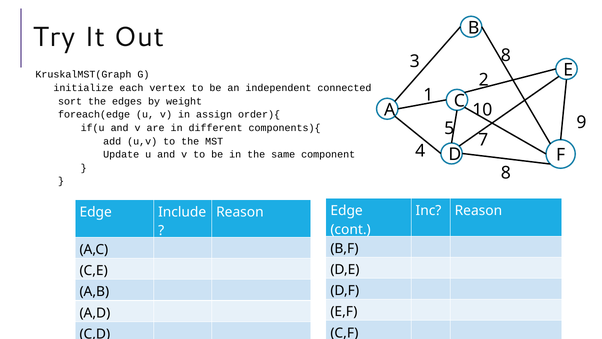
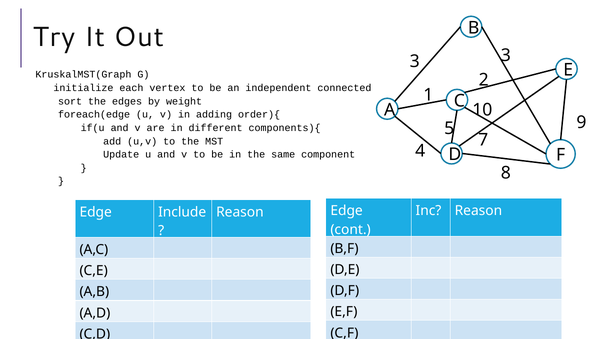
3 8: 8 -> 3 (506, 55)
assign: assign -> adding (214, 114)
